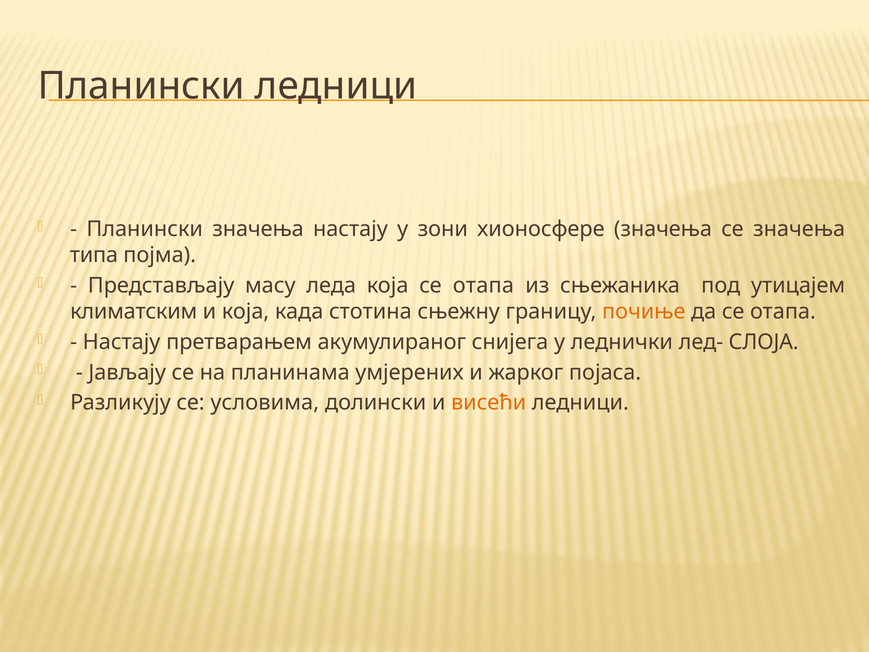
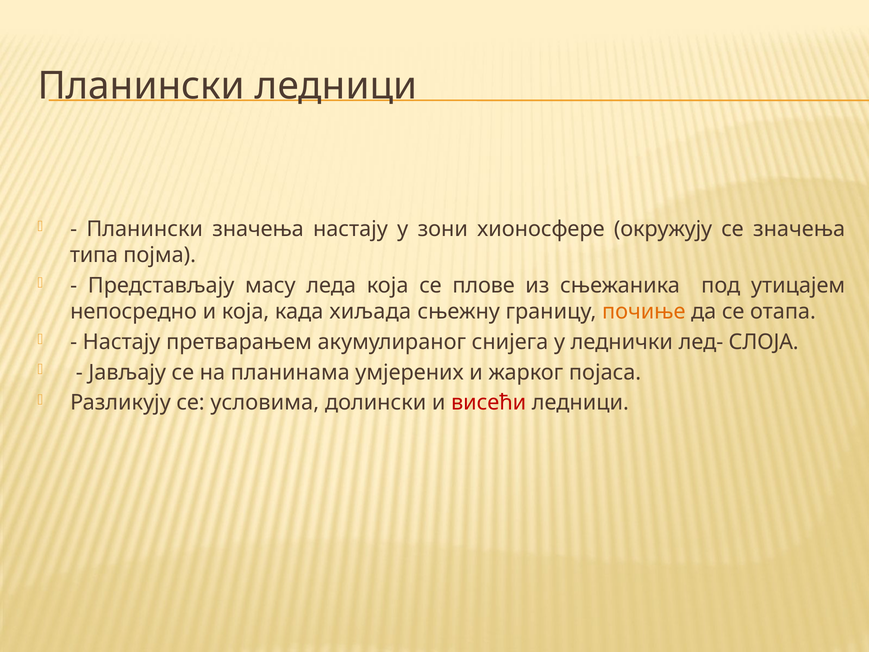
хионосфере значења: значења -> окружују (663, 229)
која се отапа: отапа -> плове (484, 285)
климатским: климатским -> непосредно (134, 311)
стотина: стотина -> хиљада (370, 311)
висећи colour: orange -> red (489, 403)
